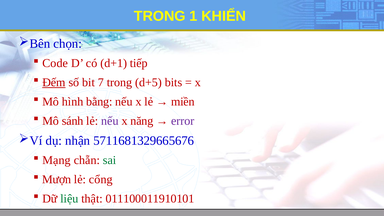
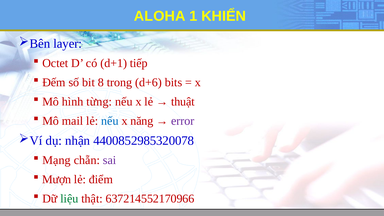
TRONG: TRONG -> ALOHA (160, 16)
chọn: chọn -> layer (68, 44)
Code: Code -> Octet (55, 63)
Đếm underline: present -> none (54, 82)
7: 7 -> 8 (101, 82)
d+5: d+5 -> d+6 (149, 82)
bằng: bằng -> từng (99, 102)
miền: miền -> thuật (183, 102)
sánh: sánh -> mail (73, 121)
nếu colour: purple -> blue (110, 121)
5711681329665676: 5711681329665676 -> 4400852985320078 (144, 141)
sai colour: green -> purple (110, 160)
cổng: cổng -> điểm (101, 179)
011100011910101: 011100011910101 -> 637214552170966 (150, 199)
